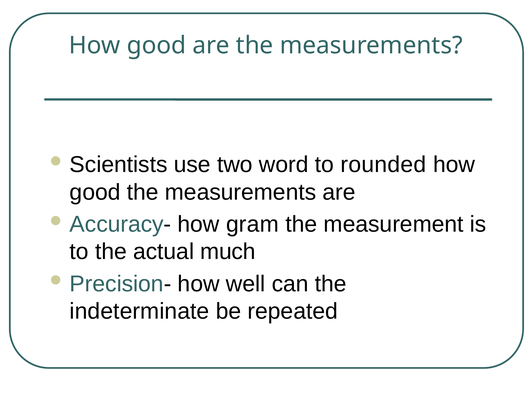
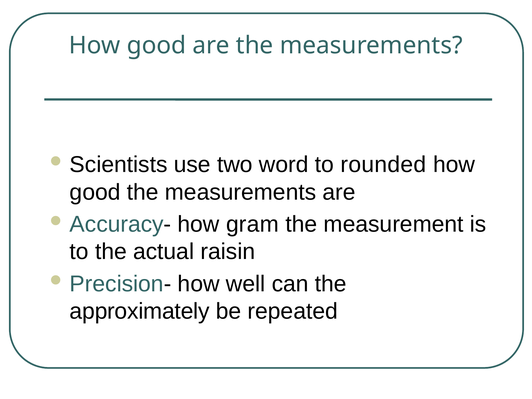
much: much -> raisin (228, 252)
indeterminate: indeterminate -> approximately (140, 311)
